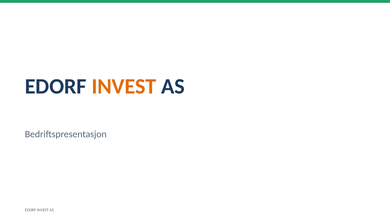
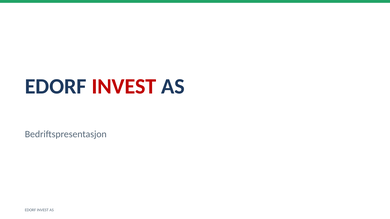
INVEST colour: orange -> red (124, 86)
